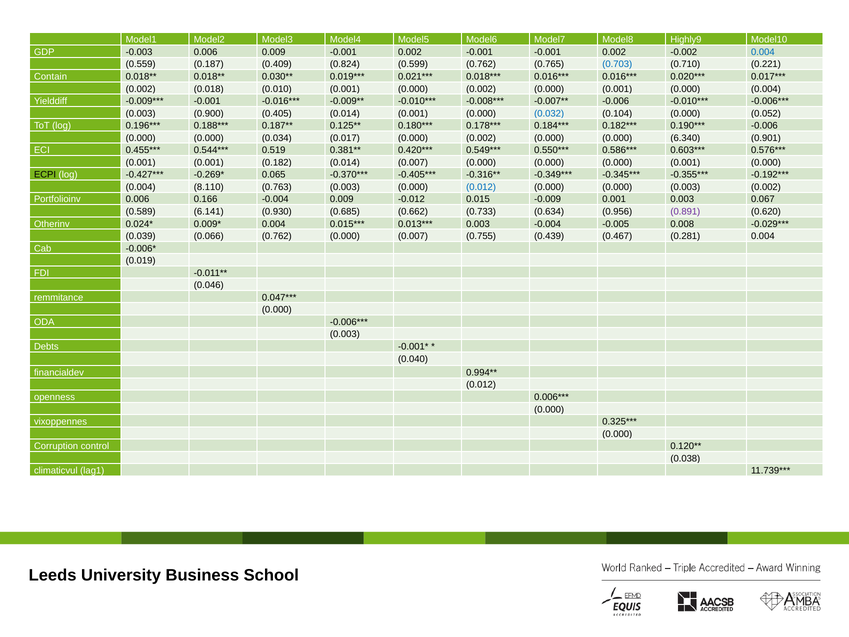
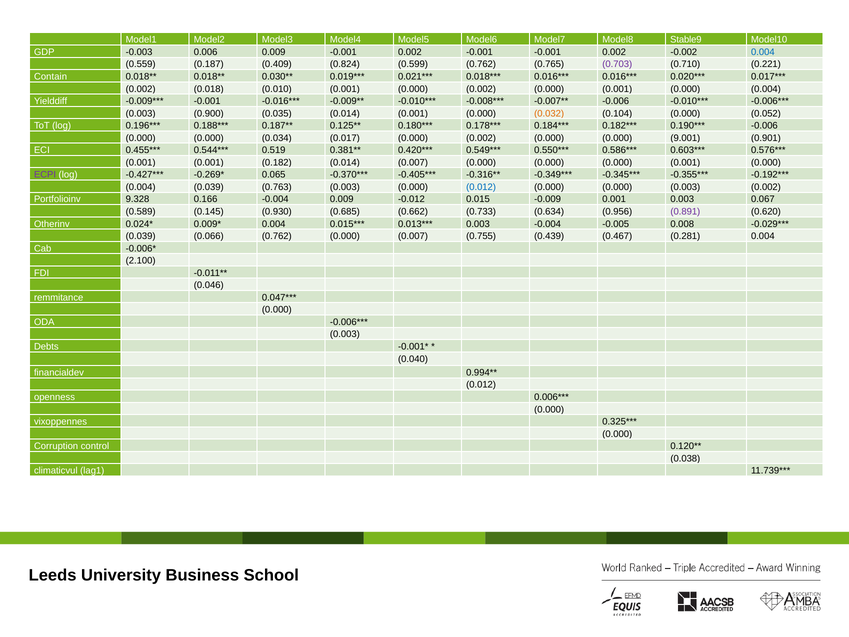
Highly9: Highly9 -> Stable9 (686, 40)
0.703 colour: blue -> purple (617, 64)
0.405: 0.405 -> 0.035 (277, 113)
0.032 colour: blue -> orange (549, 113)
6.340: 6.340 -> 9.001 (685, 138)
ECPI colour: black -> purple (45, 175)
0.004 8.110: 8.110 -> 0.039 (209, 187)
Portfolioinv 0.006: 0.006 -> 9.328 (138, 199)
6.141: 6.141 -> 0.145 (209, 212)
0.019: 0.019 -> 2.100 (141, 261)
